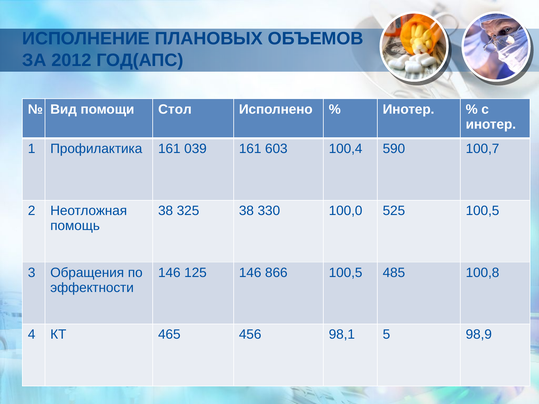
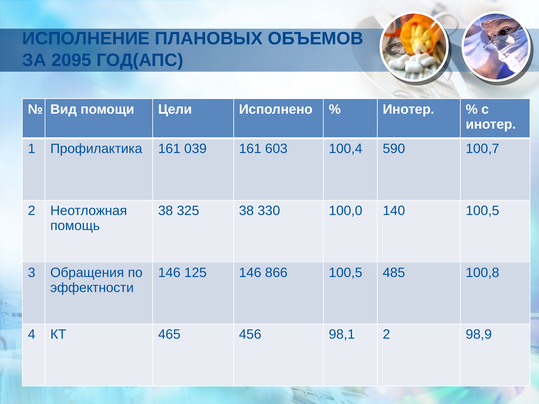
2012: 2012 -> 2095 (71, 60)
Стол: Стол -> Цели (175, 109)
525: 525 -> 140 (394, 211)
98,1 5: 5 -> 2 (386, 335)
